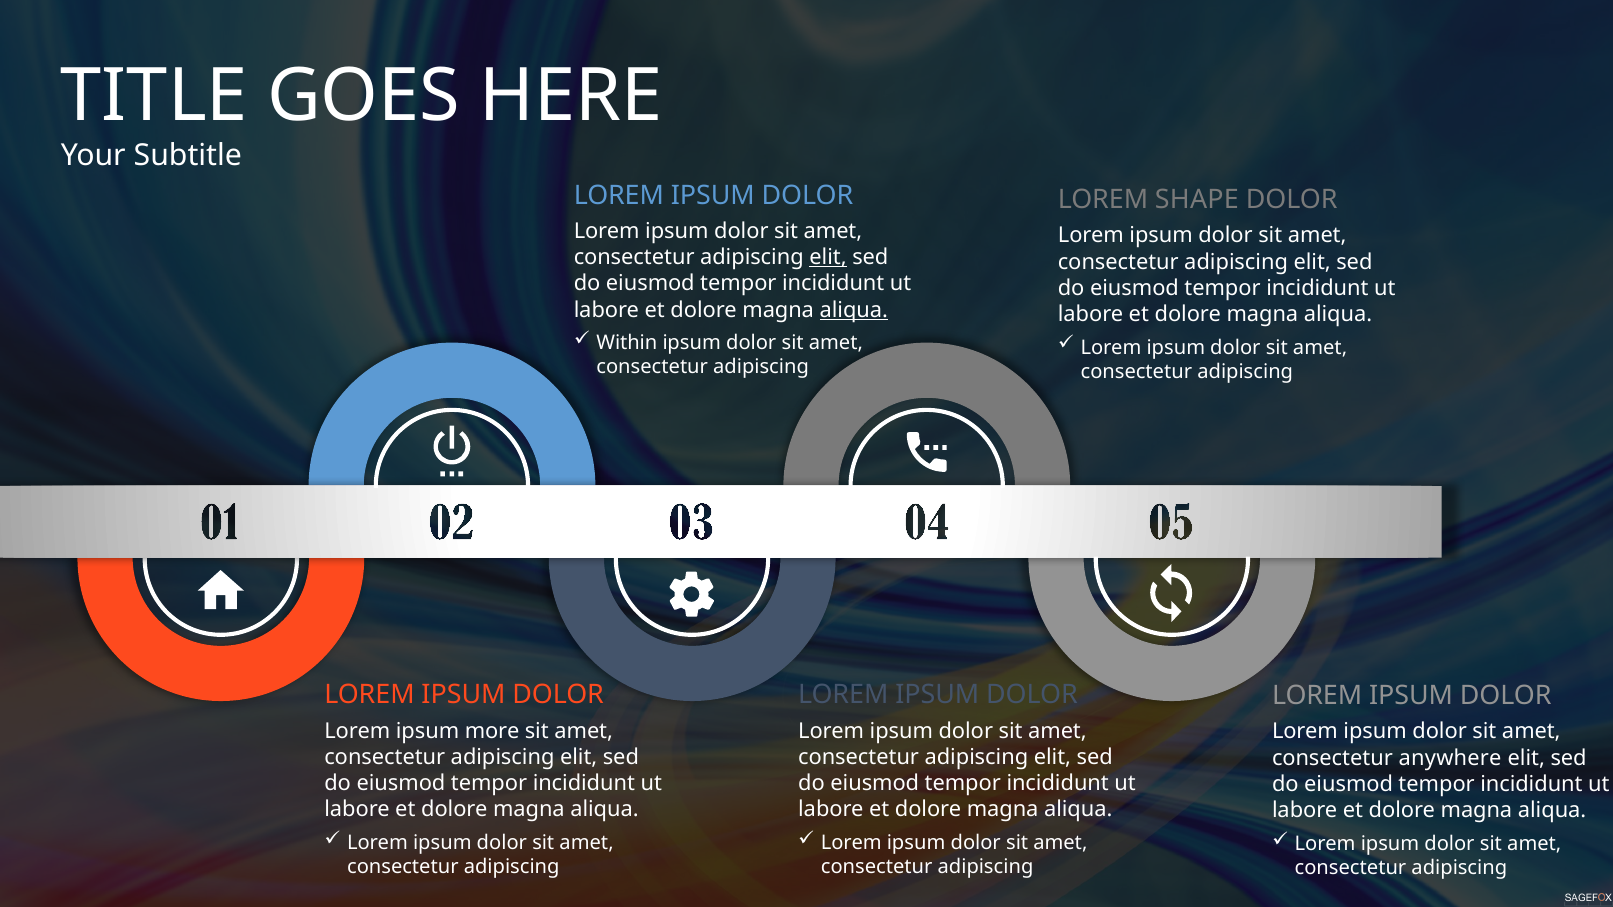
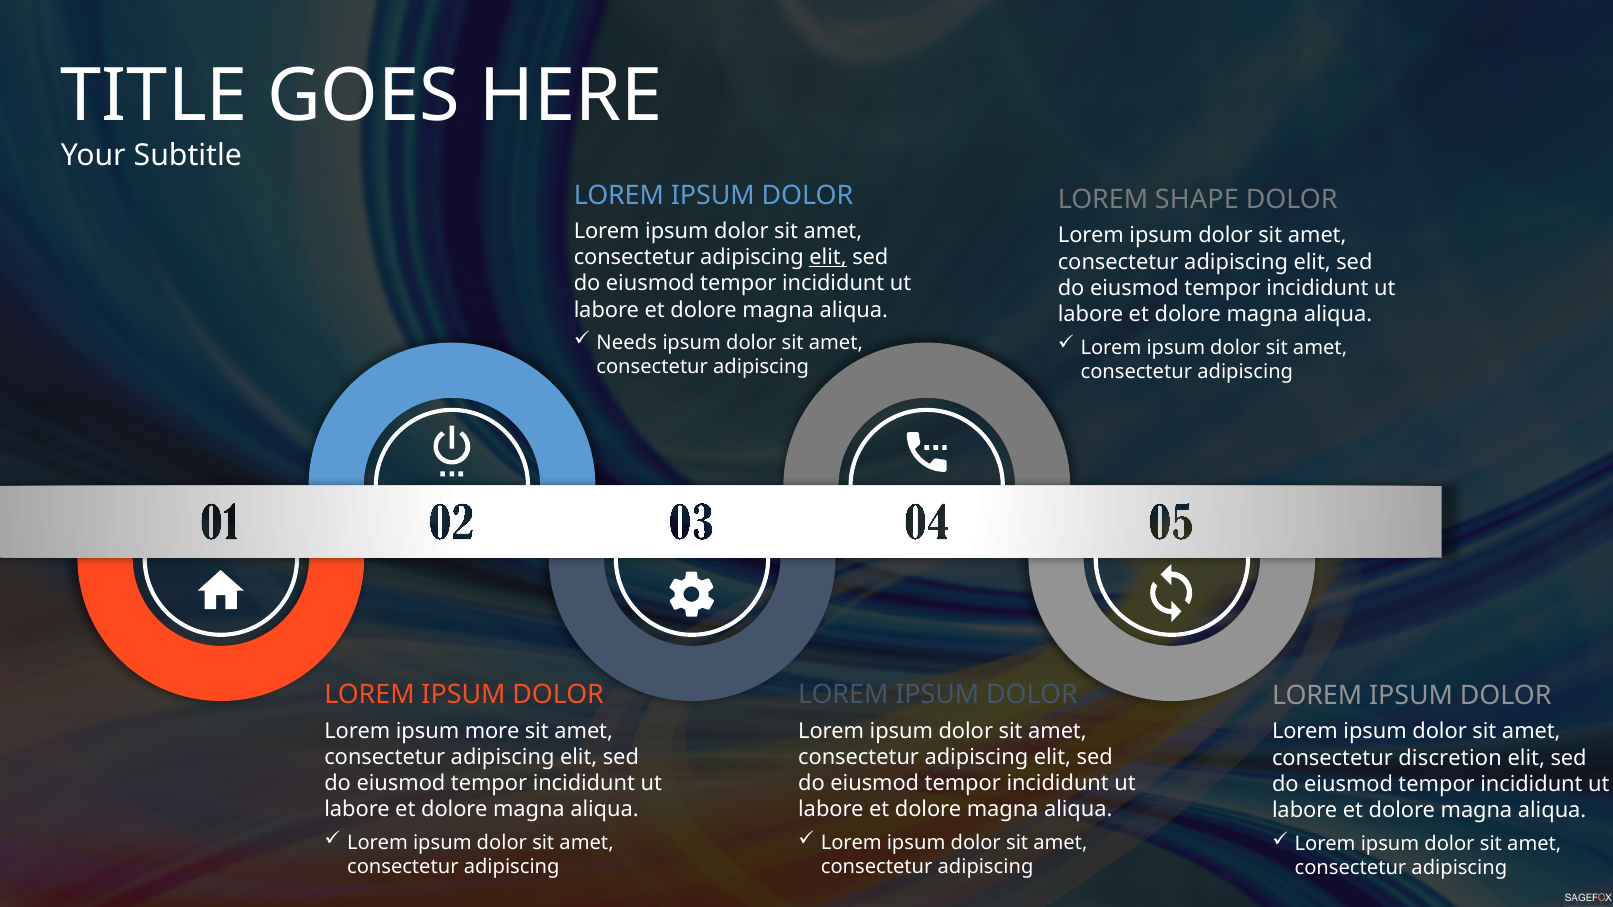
aliqua underline: present -> none (854, 310)
Within: Within -> Needs (627, 343)
anywhere: anywhere -> discretion (1450, 758)
